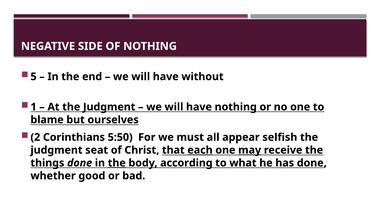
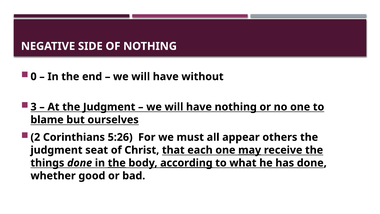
5: 5 -> 0 (34, 77)
1: 1 -> 3 (34, 107)
5:50: 5:50 -> 5:26 (120, 137)
selfish: selfish -> others (280, 137)
each underline: present -> none (200, 150)
according underline: none -> present (186, 163)
